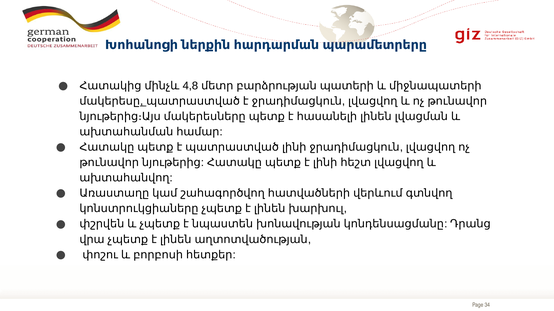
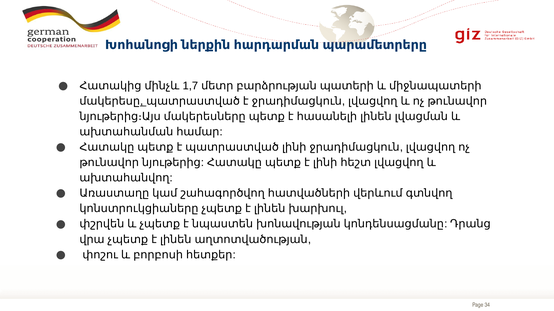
4,8: 4,8 -> 1,7 (190, 86)
